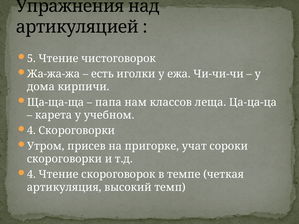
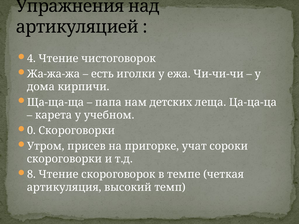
5: 5 -> 4 (31, 59)
классов: классов -> детских (171, 102)
4: 4 -> 0 (31, 131)
4: 4 -> 8 (31, 175)
